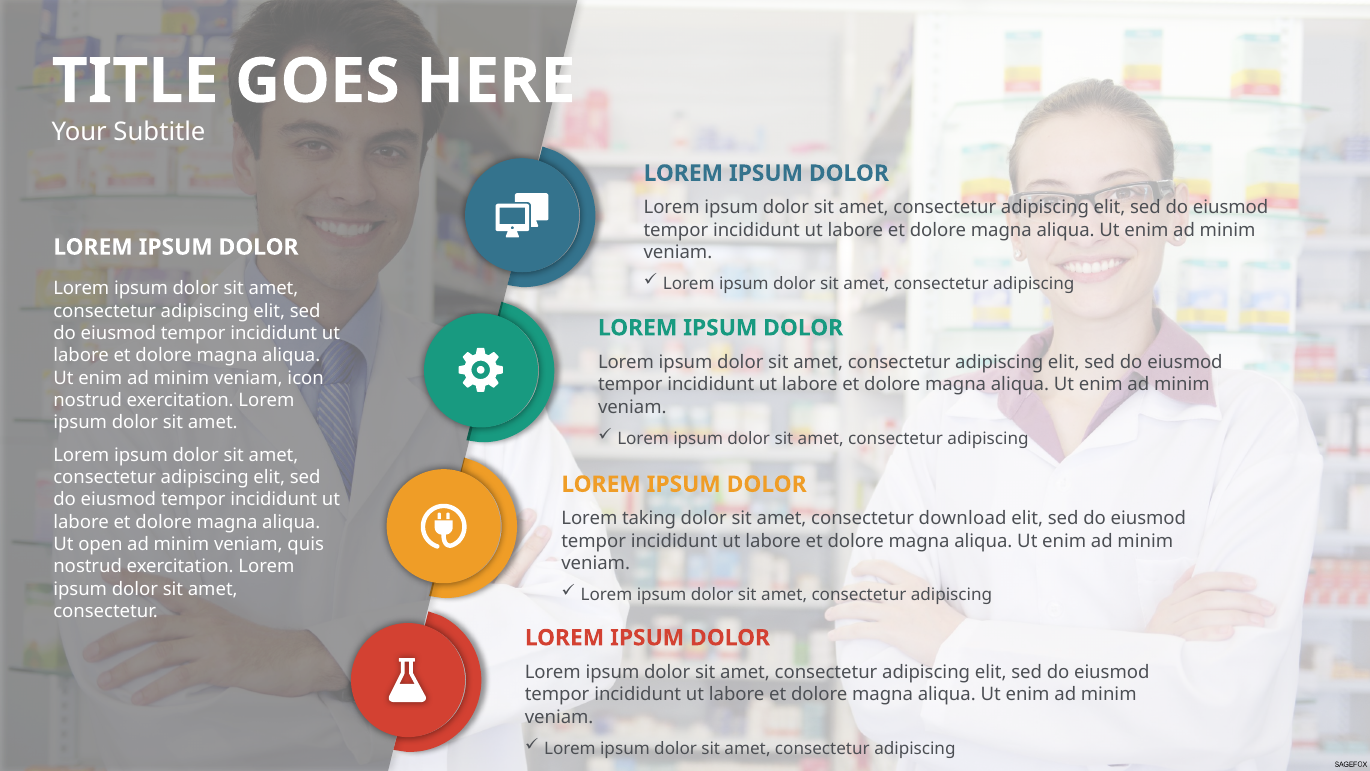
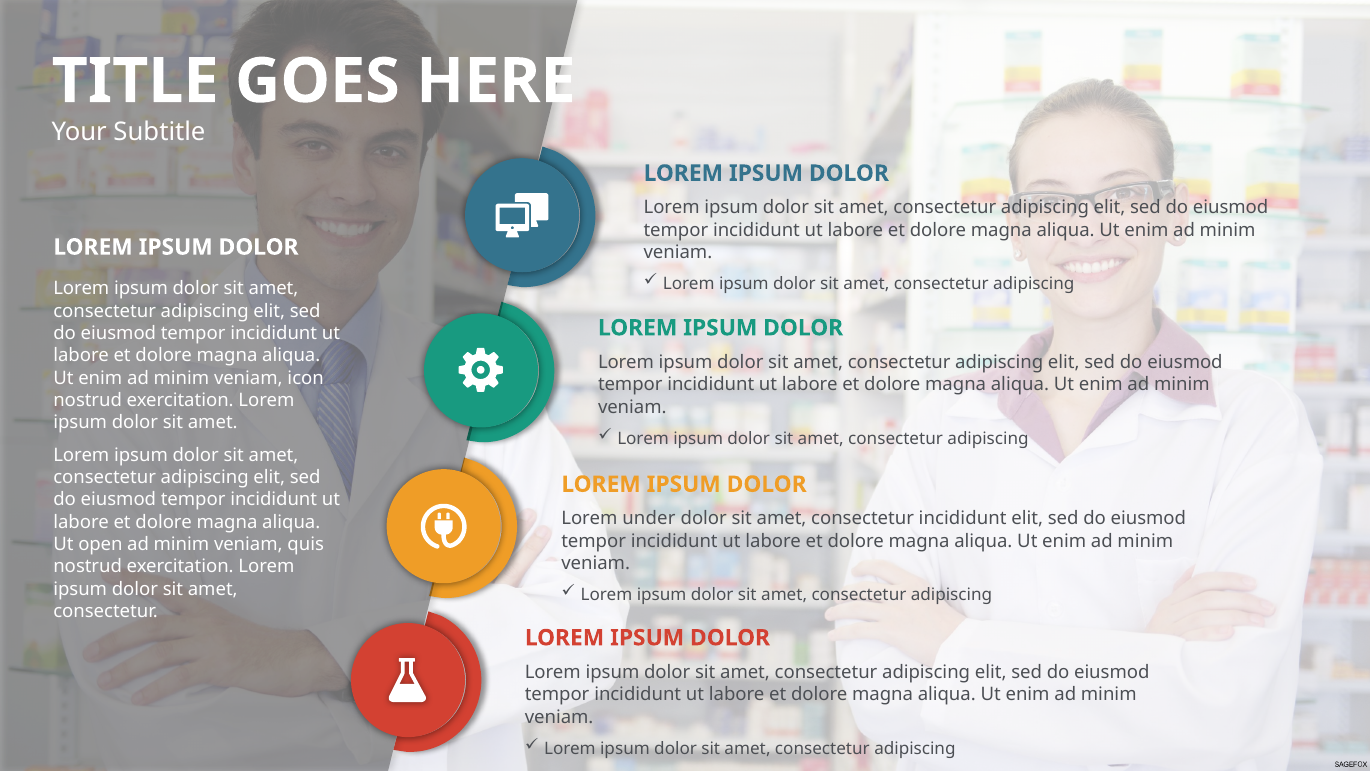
taking: taking -> under (649, 519)
consectetur download: download -> incididunt (963, 519)
